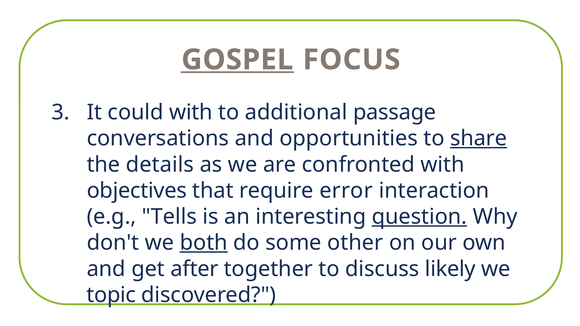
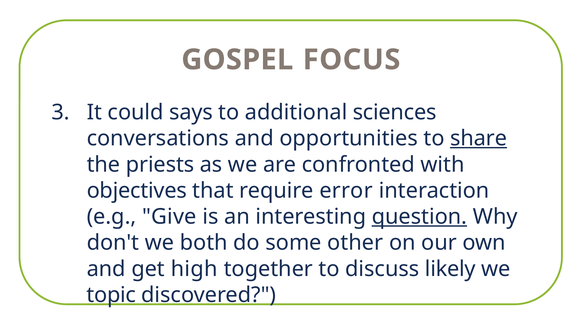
GOSPEL underline: present -> none (237, 60)
could with: with -> says (191, 112)
passage: passage -> sciences (395, 112)
details: details -> priests (160, 165)
Tells: Tells -> Give (169, 217)
both underline: present -> none (204, 243)
after: after -> high (194, 269)
